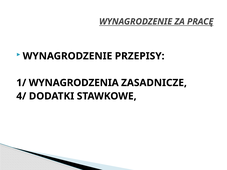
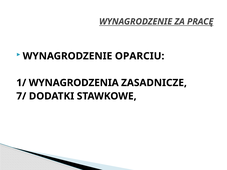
PRZEPISY: PRZEPISY -> OPARCIU (140, 56)
4/: 4/ -> 7/ (21, 96)
